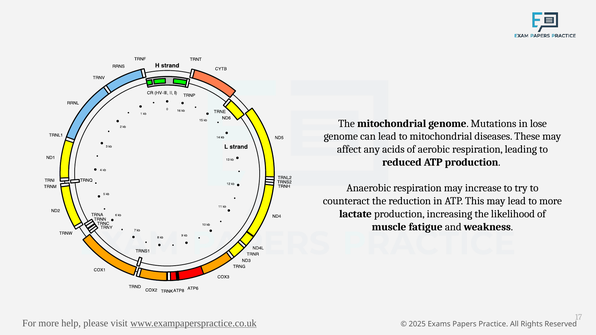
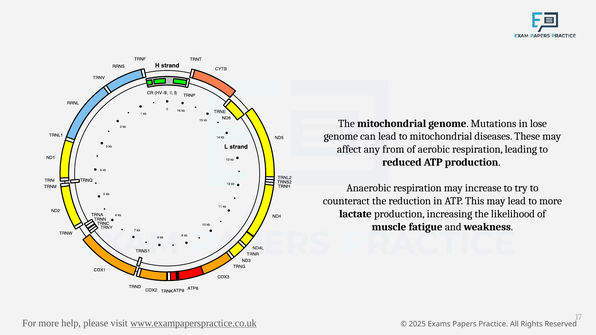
acids: acids -> from (393, 149)
